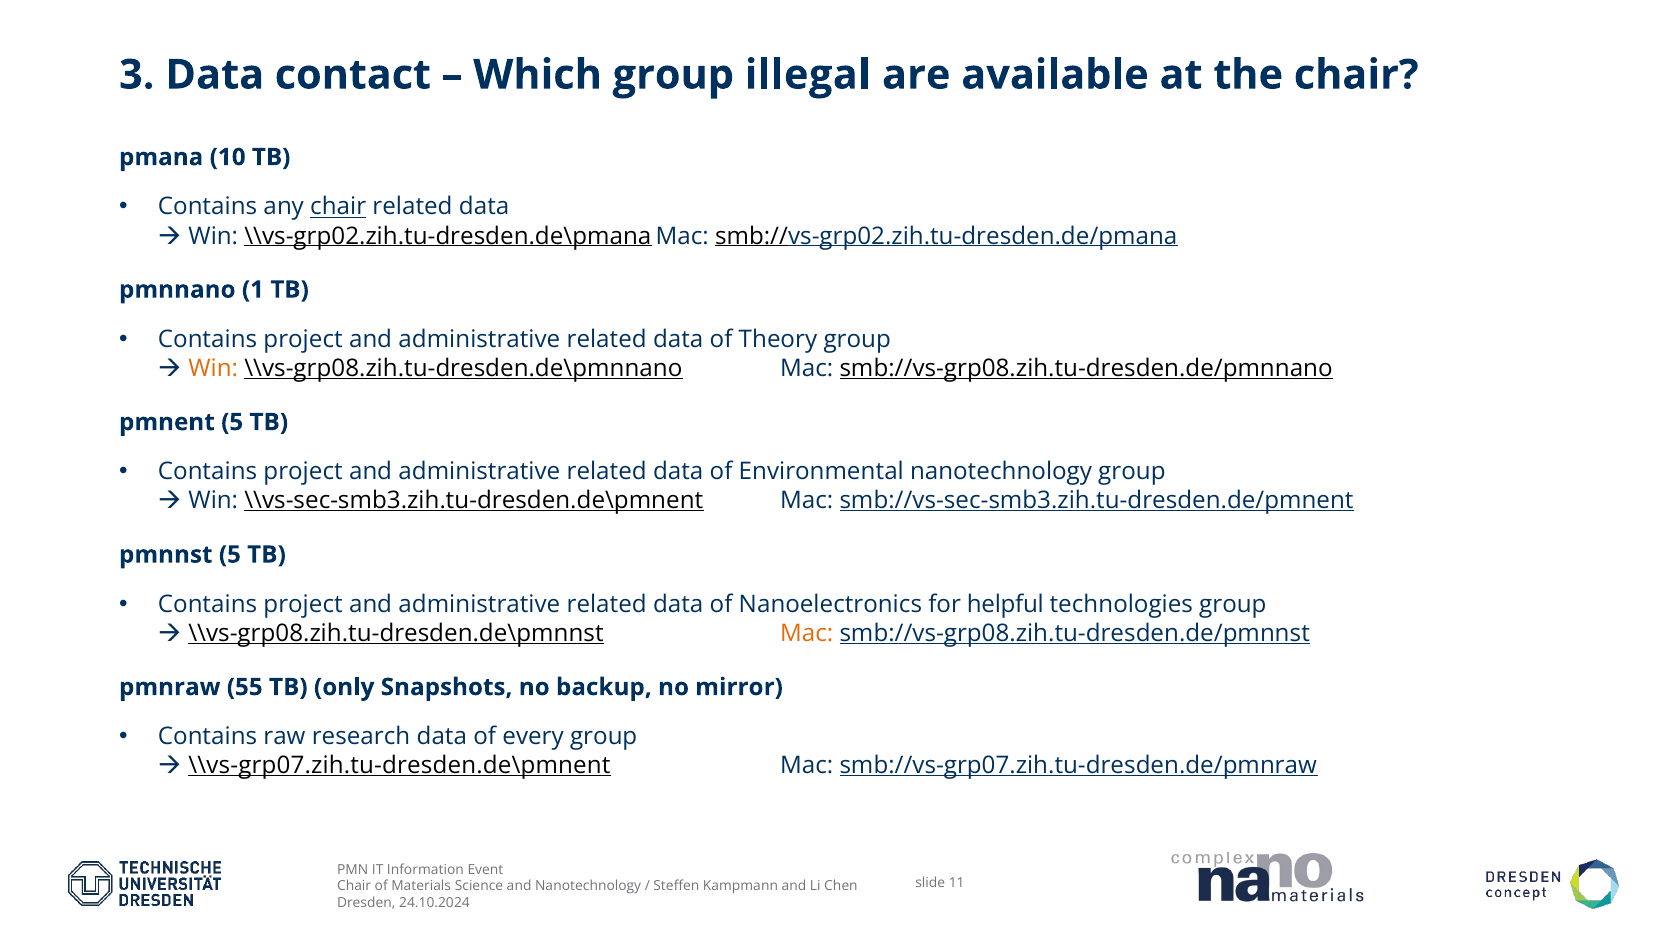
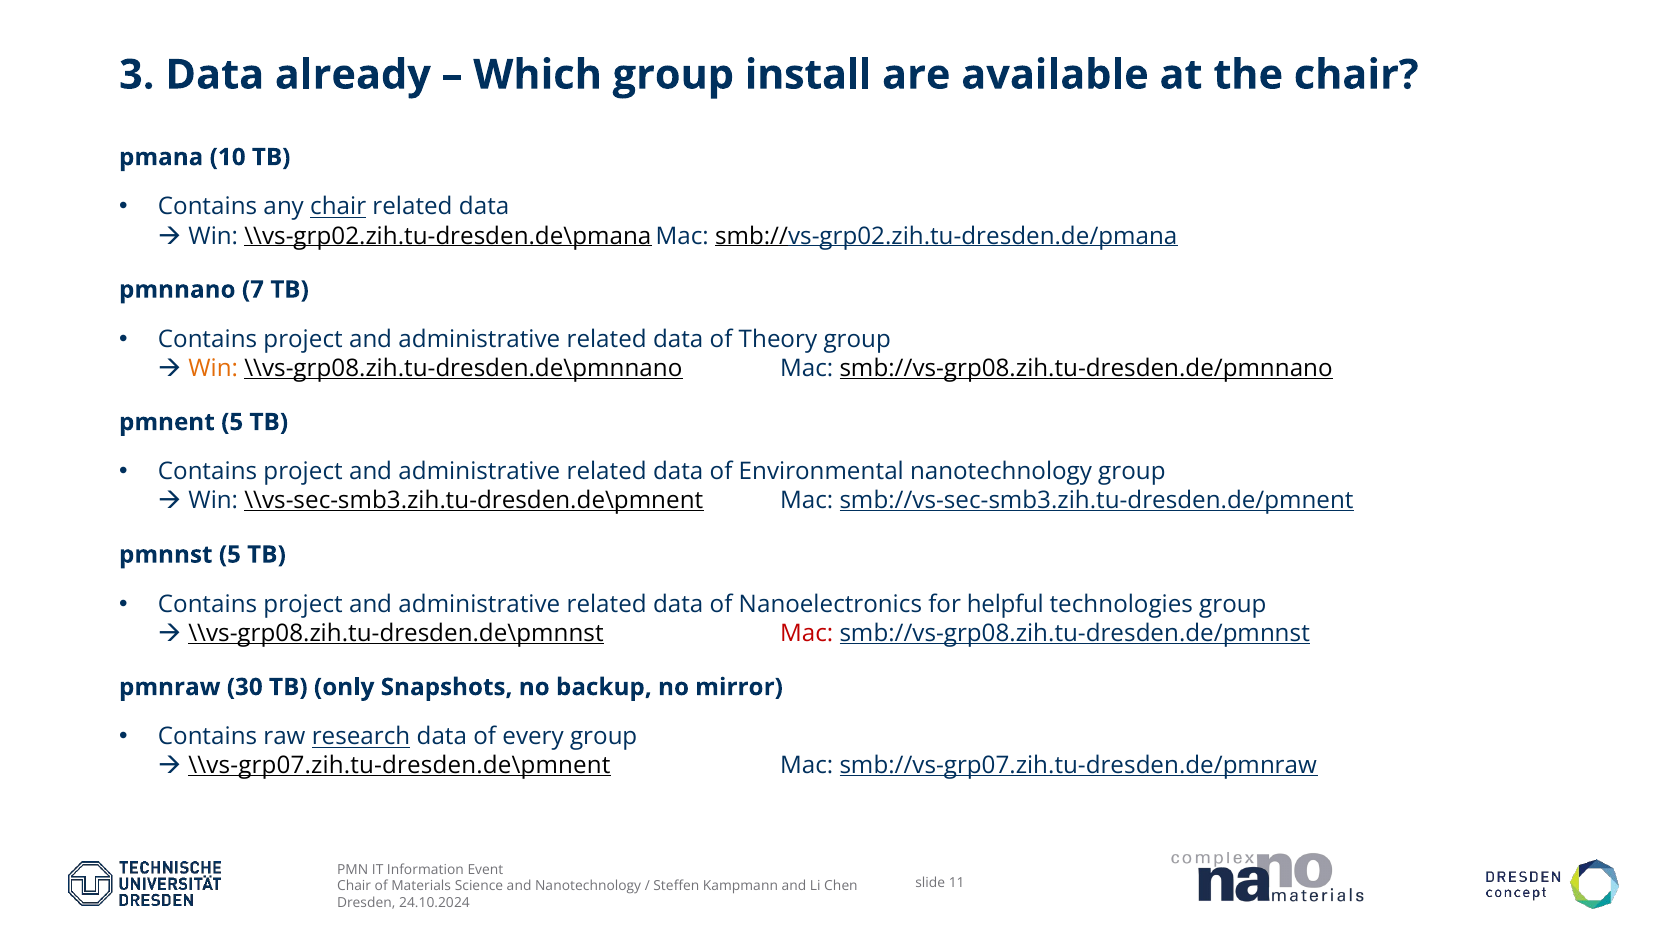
contact: contact -> already (353, 75)
illegal: illegal -> install (808, 75)
1: 1 -> 7 (253, 290)
Mac colour: orange -> red (807, 634)
55: 55 -> 30 (245, 687)
research underline: none -> present (361, 737)
